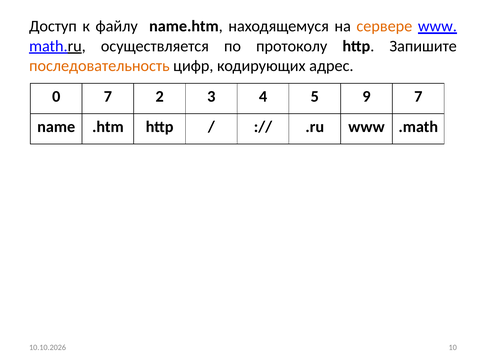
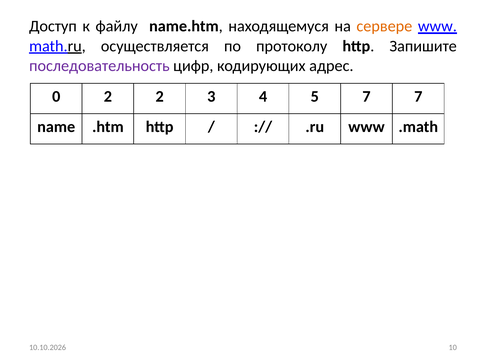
последовательность colour: orange -> purple (99, 66)
0 7: 7 -> 2 (108, 97)
5 9: 9 -> 7 (367, 97)
